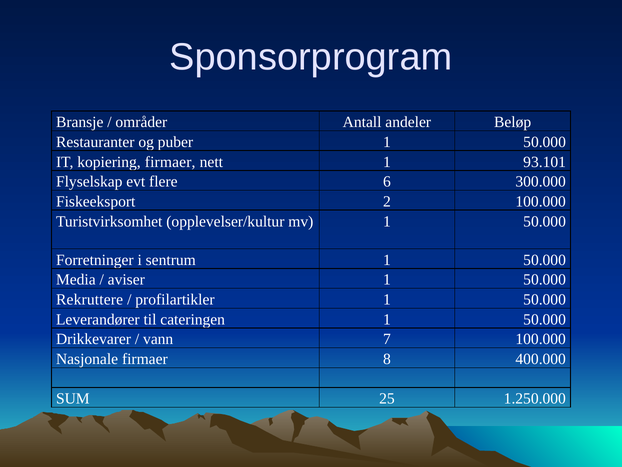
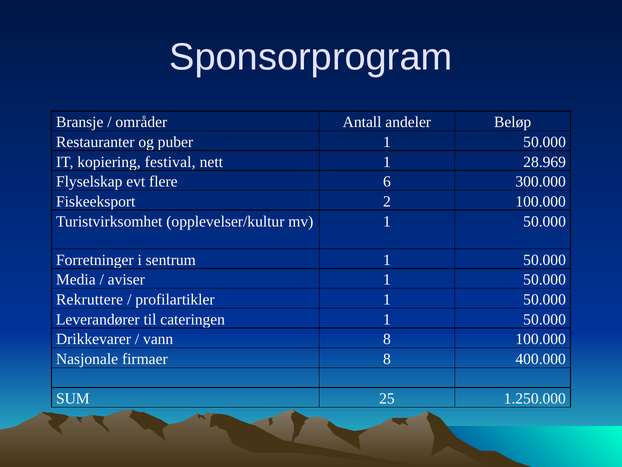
kopiering firmaer: firmaer -> festival (170, 162)
93.101: 93.101 -> 28.969 (545, 162)
vann 7: 7 -> 8 (387, 339)
